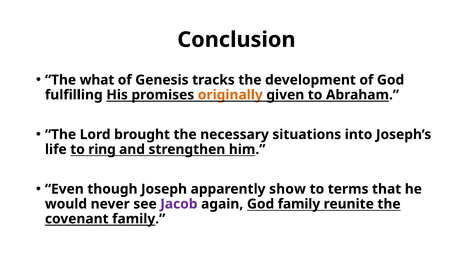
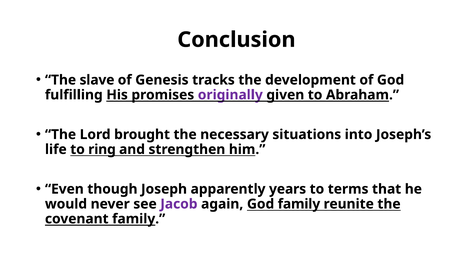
what: what -> slave (97, 80)
originally colour: orange -> purple (230, 95)
show: show -> years (288, 189)
